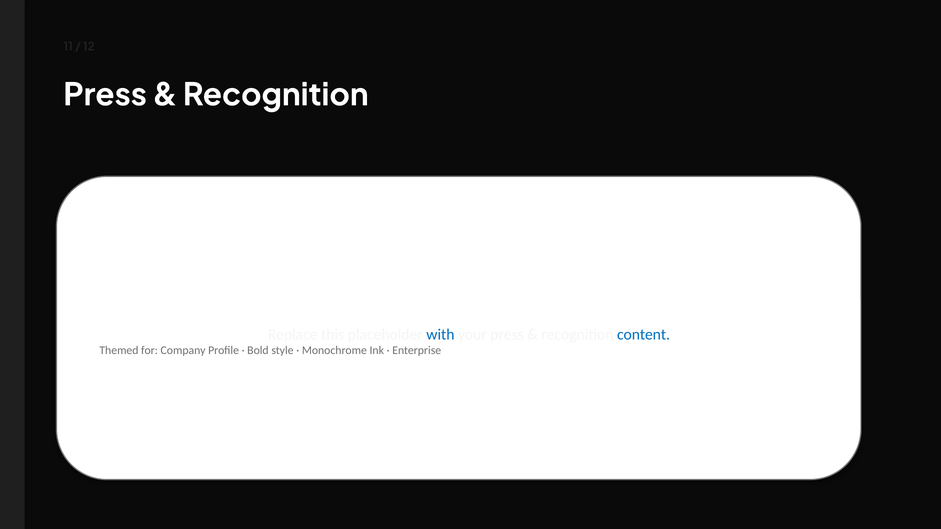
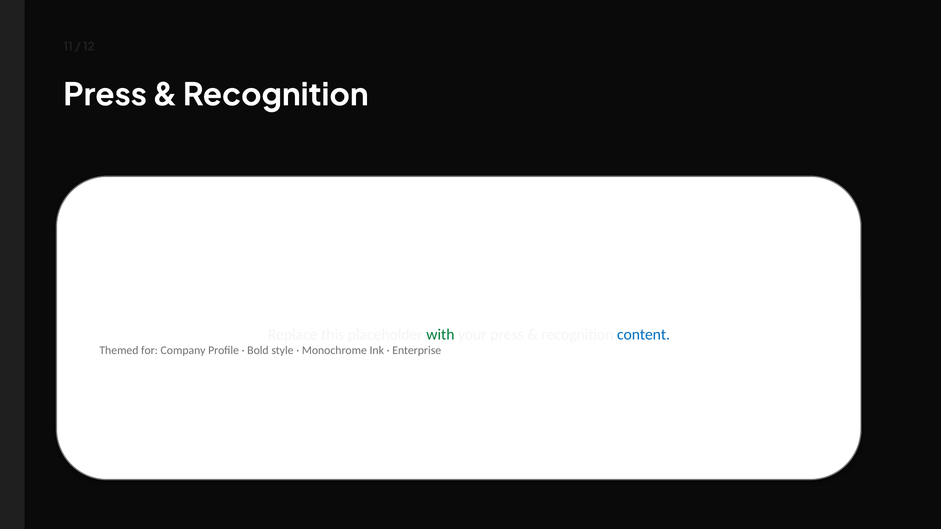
with colour: blue -> green (440, 335)
